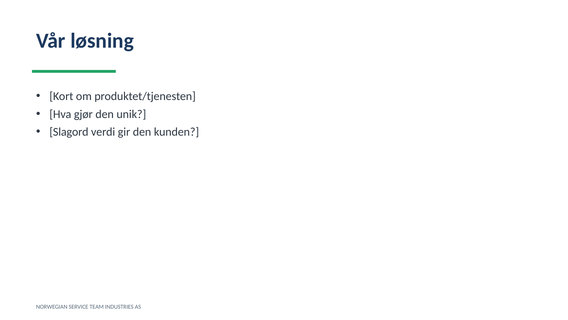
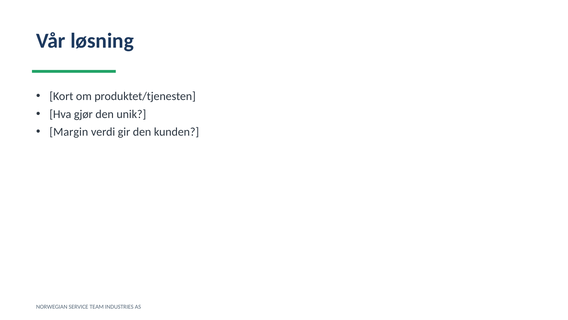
Slagord: Slagord -> Margin (69, 132)
